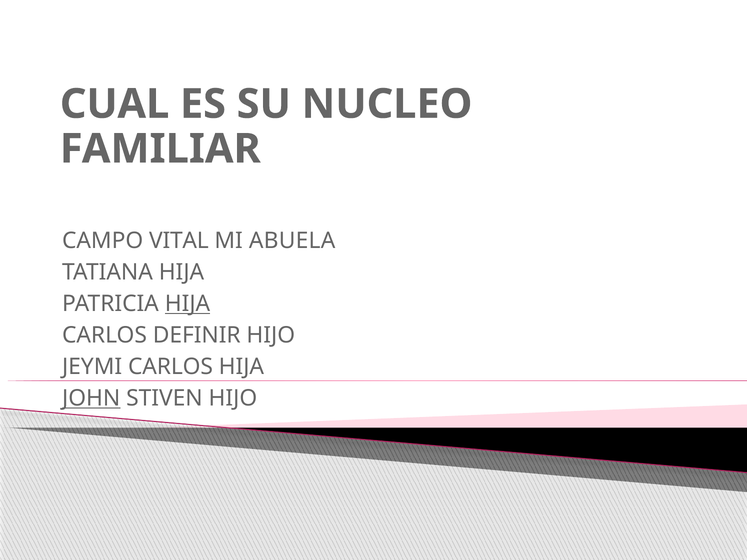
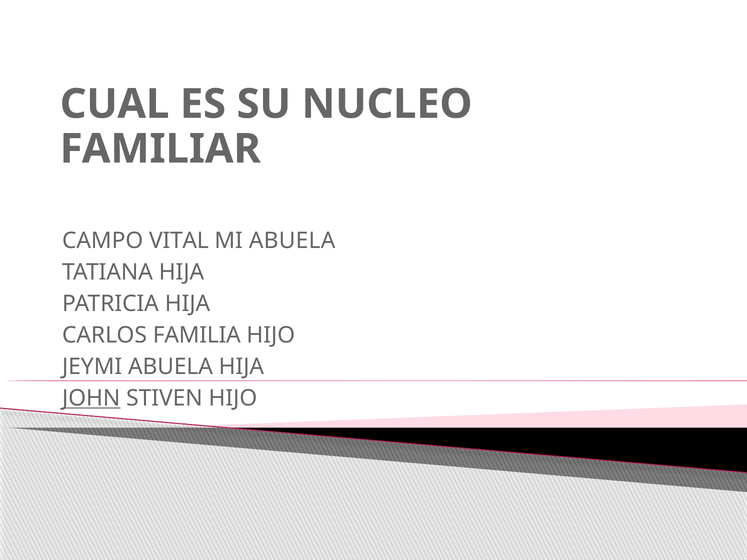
HIJA underline: present -> none (187, 304)
DEFINIR: DEFINIR -> FAMILIA (197, 335)
JEYMI CARLOS: CARLOS -> ABUELA (170, 367)
